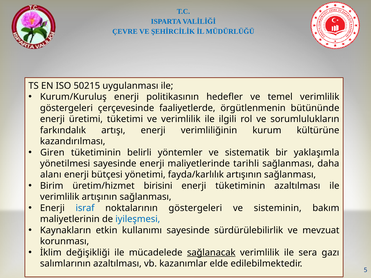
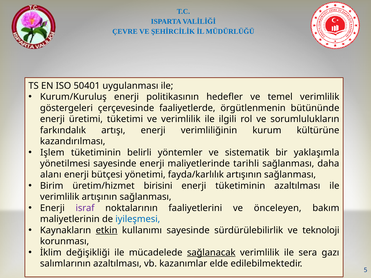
50215: 50215 -> 50401 (87, 86)
Giren: Giren -> Işlem (52, 153)
israf colour: blue -> purple (85, 208)
noktalarının göstergeleri: göstergeleri -> faaliyetlerini (195, 208)
sisteminin: sisteminin -> önceleyen (278, 208)
etkin underline: none -> present (107, 230)
mevzuat: mevzuat -> teknoloji (321, 230)
